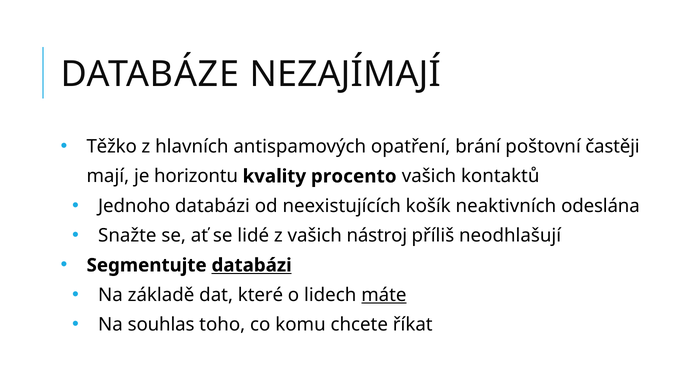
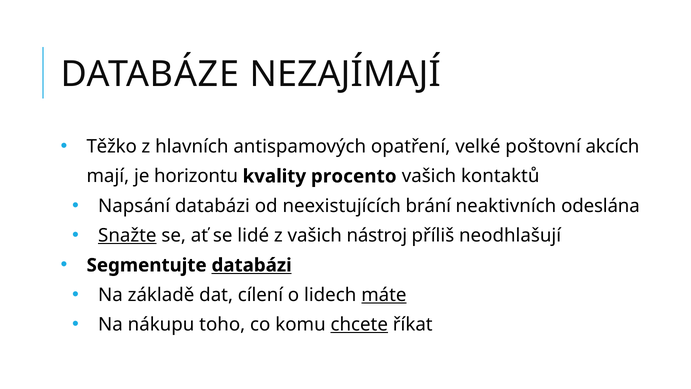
brání: brání -> velké (478, 146)
častěji: častěji -> akcích (612, 146)
Jednoho: Jednoho -> Napsání (134, 206)
košík: košík -> brání (428, 206)
Snažte underline: none -> present (127, 235)
které: které -> cílení (260, 295)
souhlas: souhlas -> nákupu (161, 324)
chcete underline: none -> present (359, 324)
